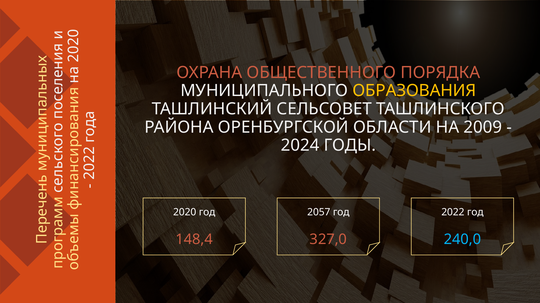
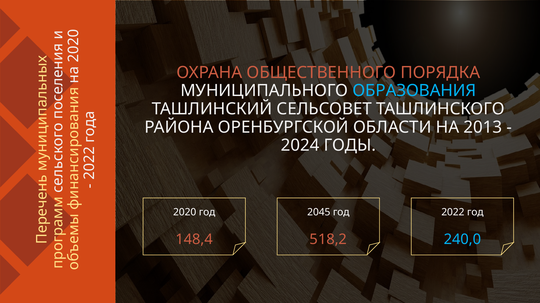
ОБРАЗОВАНИЯ colour: yellow -> light blue (414, 91)
2009: 2009 -> 2013 (483, 127)
2057: 2057 -> 2045 (319, 213)
327,0: 327,0 -> 518,2 (328, 240)
